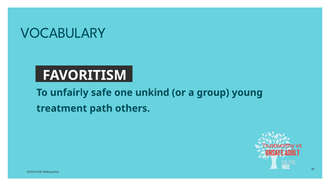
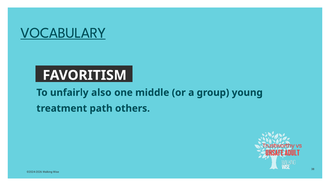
VOCABULARY underline: none -> present (63, 33)
safe: safe -> also (101, 92)
unkind: unkind -> middle (152, 92)
